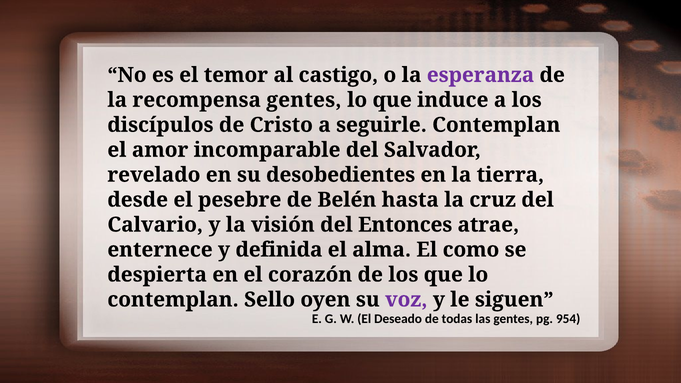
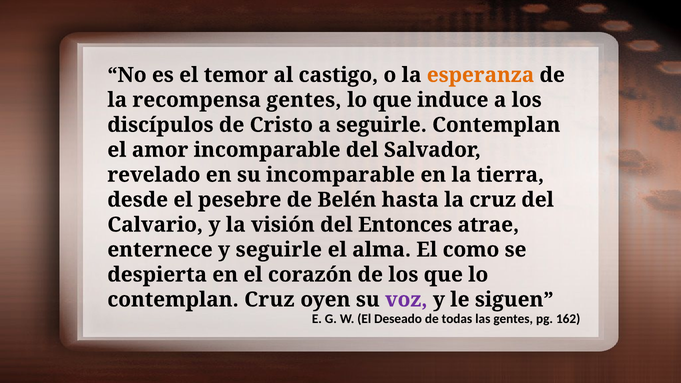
esperanza colour: purple -> orange (481, 75)
su desobedientes: desobedientes -> incomparable (341, 175)
y definida: definida -> seguirle (279, 250)
contemplan Sello: Sello -> Cruz (269, 300)
954: 954 -> 162 (568, 319)
